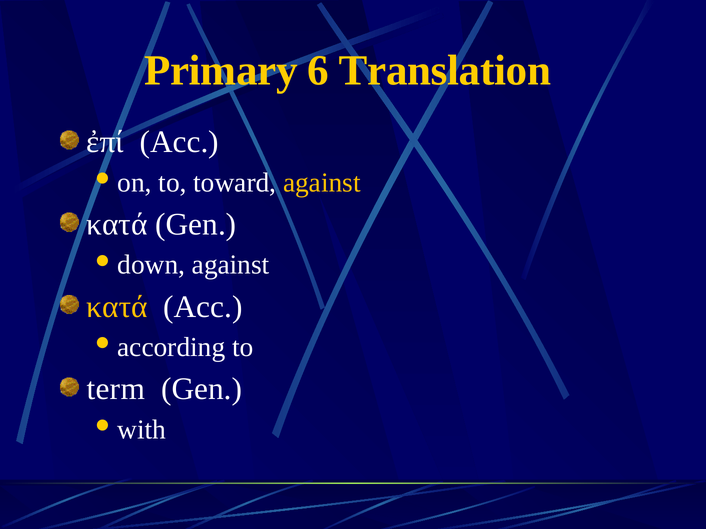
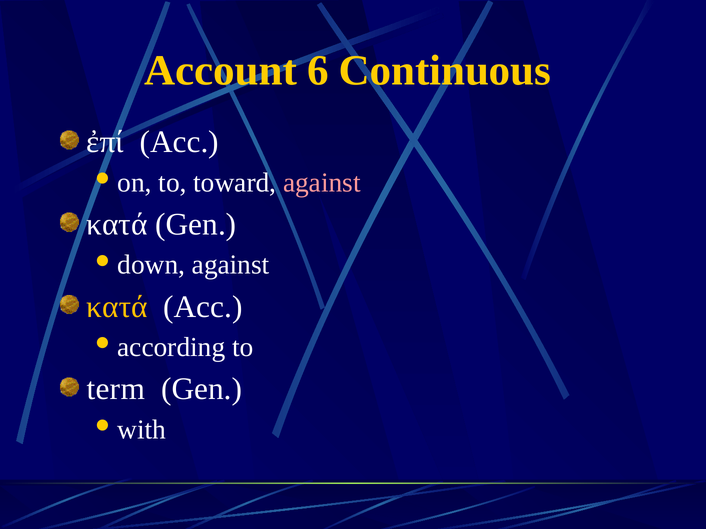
Primary: Primary -> Account (221, 71)
Translation: Translation -> Continuous (445, 71)
against colour: yellow -> pink (322, 183)
